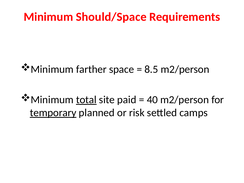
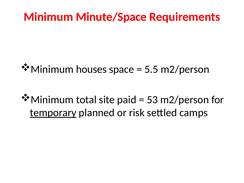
Should/Space: Should/Space -> Minute/Space (111, 17)
farther: farther -> houses (91, 69)
8.5: 8.5 -> 5.5 (151, 69)
total underline: present -> none (86, 100)
40: 40 -> 53 (152, 100)
